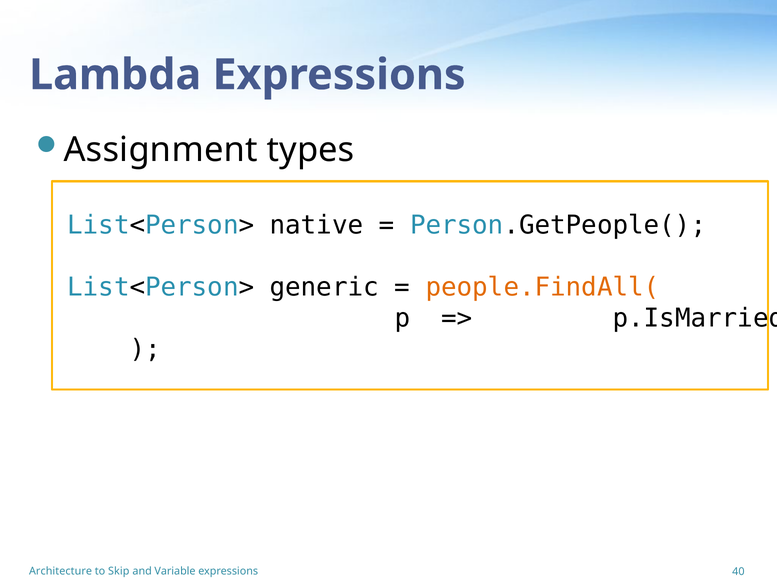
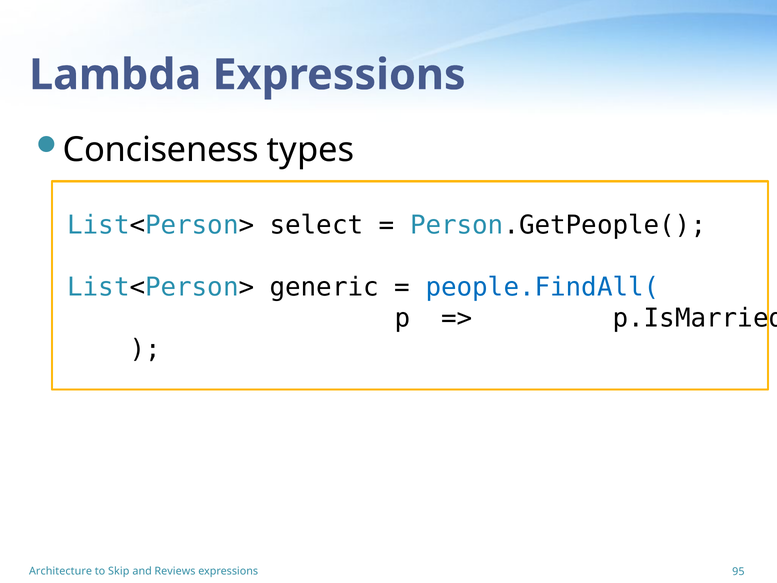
Assignment: Assignment -> Conciseness (161, 150)
native: native -> select (316, 225)
people.FindAll( colour: orange -> blue (543, 287)
Variable: Variable -> Reviews (175, 571)
40: 40 -> 95 (738, 572)
